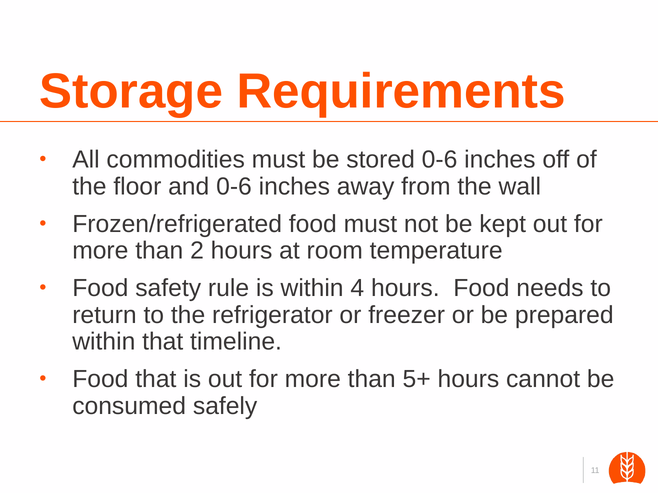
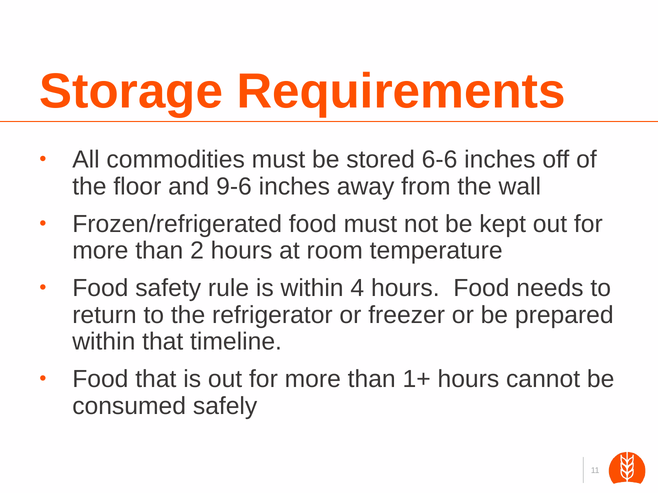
stored 0-6: 0-6 -> 6-6 (440, 160)
and 0-6: 0-6 -> 9-6 (234, 187)
5+: 5+ -> 1+ (417, 380)
